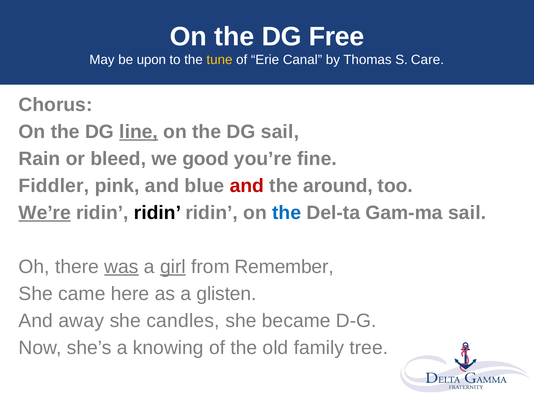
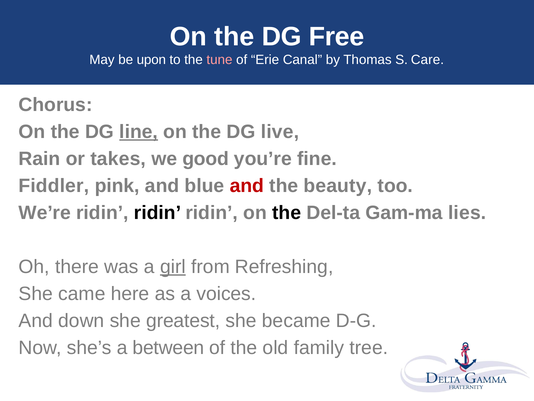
tune colour: yellow -> pink (219, 60)
DG sail: sail -> live (280, 132)
bleed: bleed -> takes (118, 158)
around: around -> beauty (338, 185)
We’re underline: present -> none (45, 212)
the colour: blue -> black (287, 212)
Gam-ma sail: sail -> lies (467, 212)
was underline: present -> none (121, 266)
Remember: Remember -> Refreshing (284, 266)
glisten: glisten -> voices (226, 293)
away: away -> down (81, 320)
candles: candles -> greatest (183, 320)
knowing: knowing -> between (168, 347)
